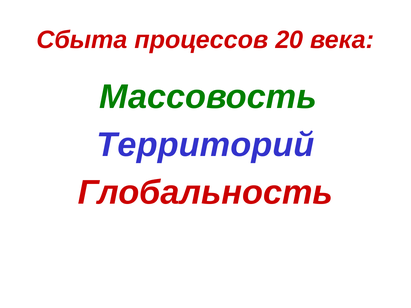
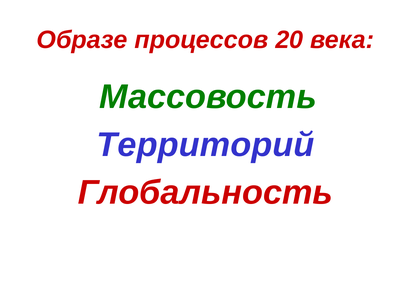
Сбыта: Сбыта -> Образе (82, 40)
